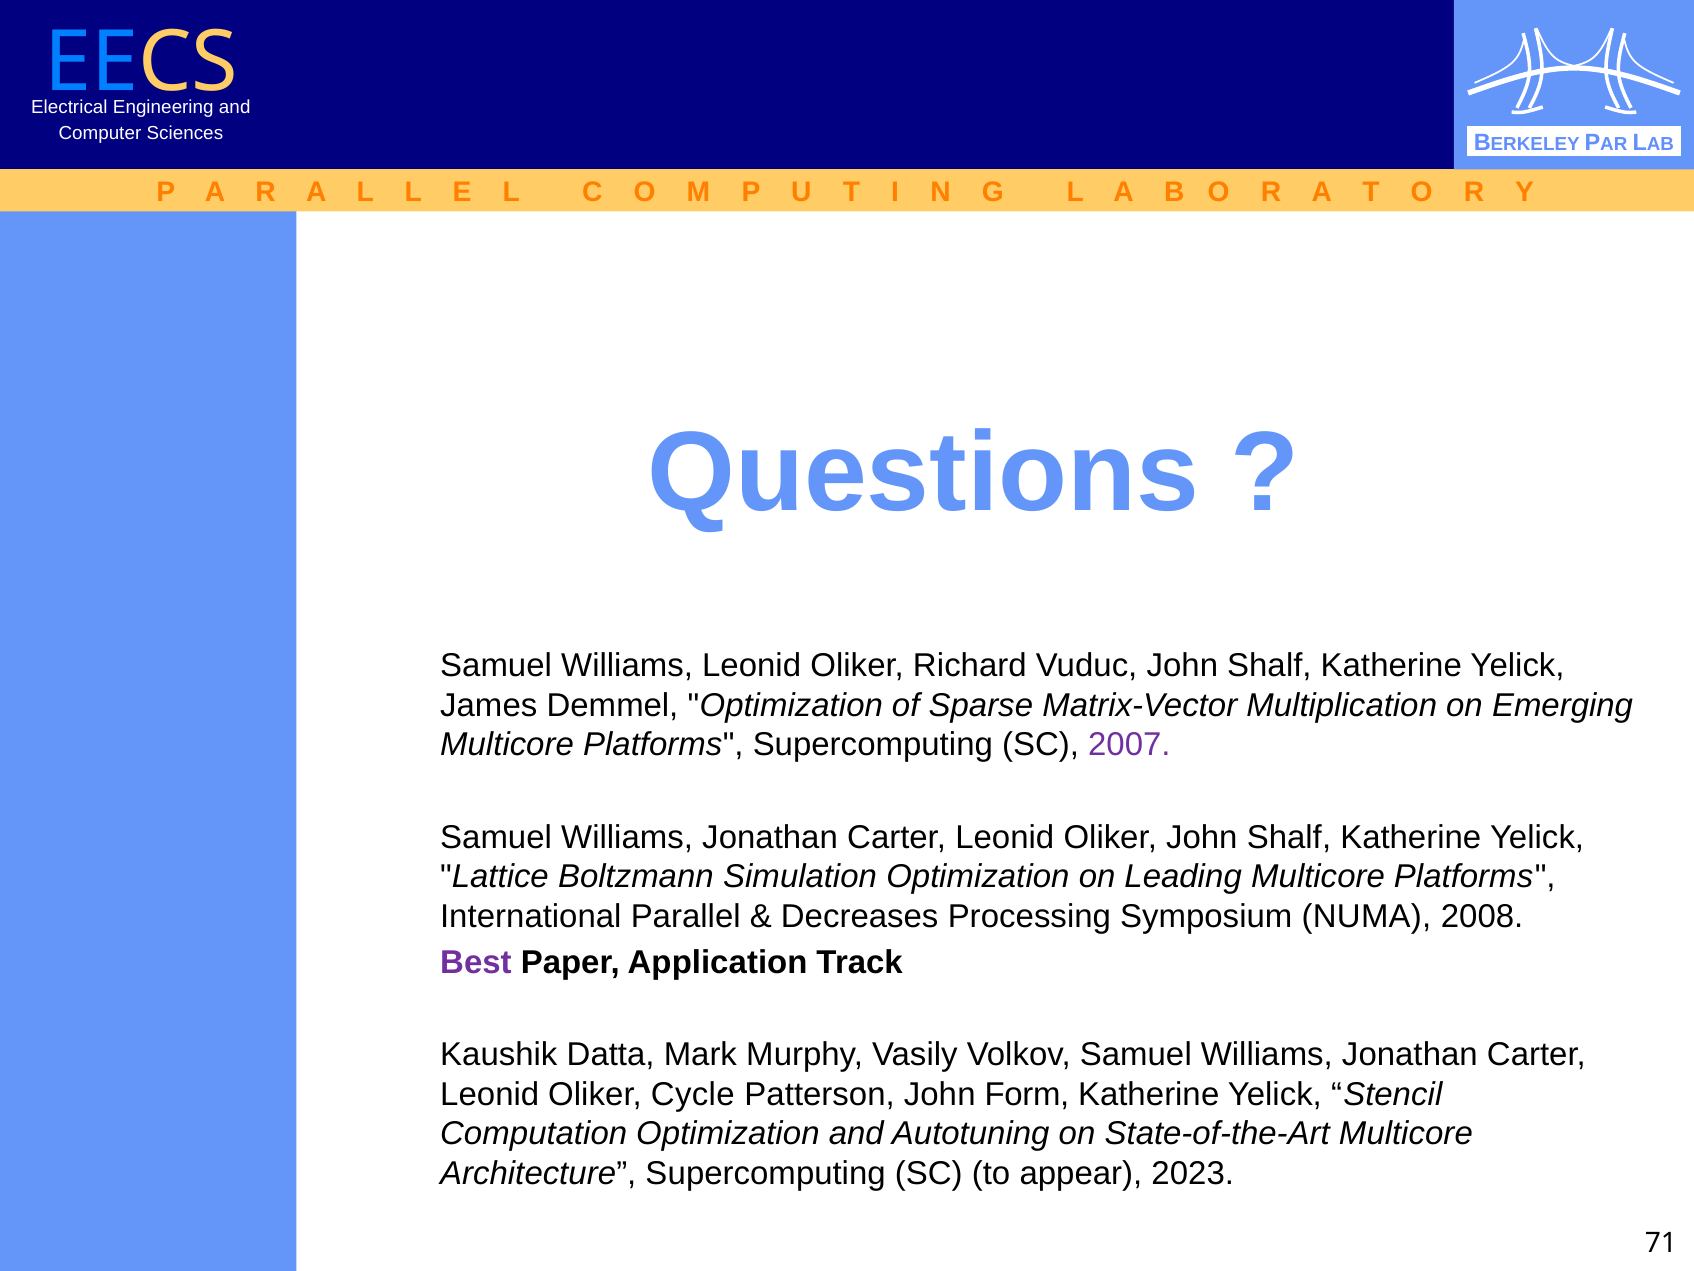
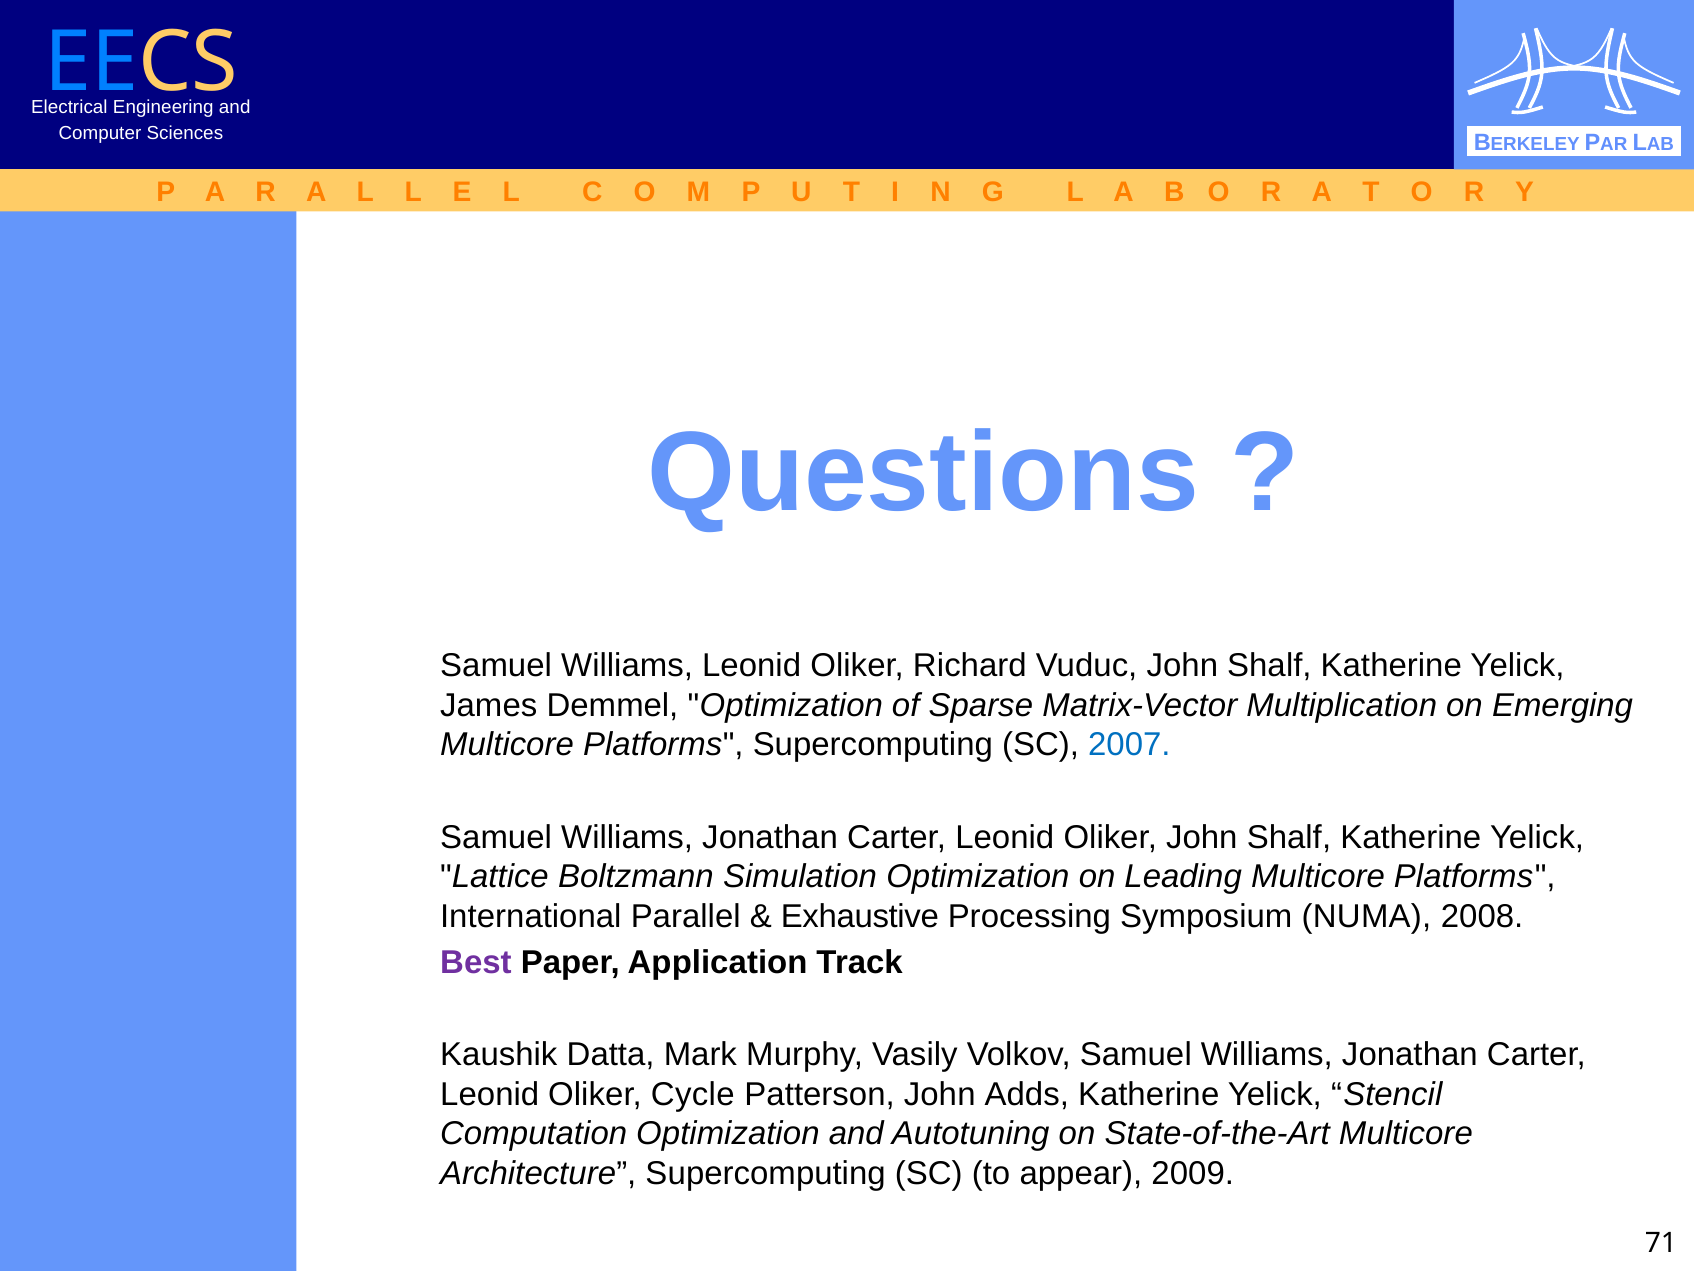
2007 colour: purple -> blue (1129, 745)
Decreases: Decreases -> Exhaustive (860, 916)
Form: Form -> Adds (1027, 1094)
2023: 2023 -> 2009 (1193, 1173)
